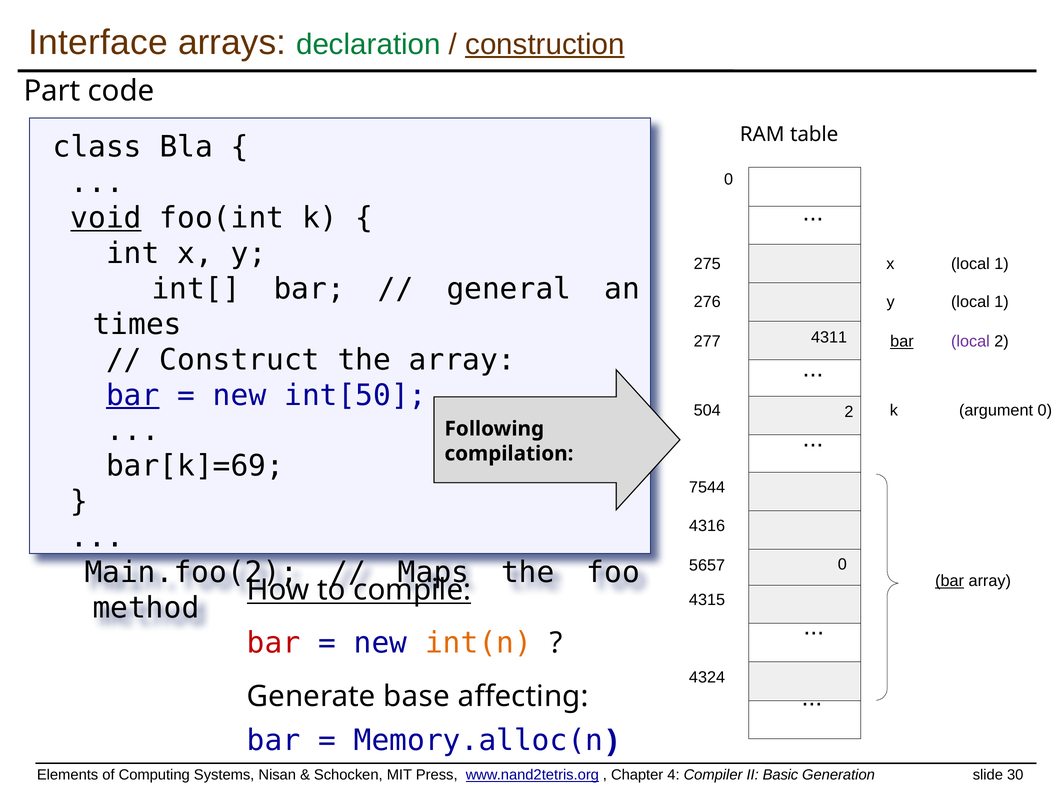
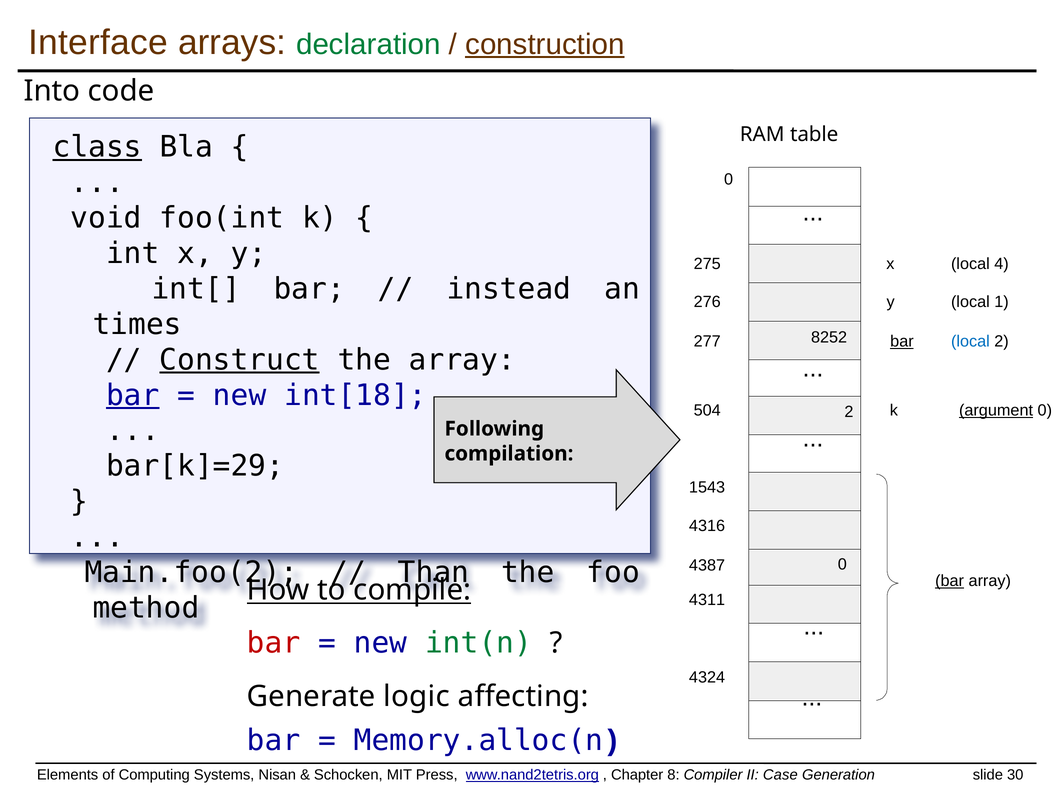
Part: Part -> Into (52, 91)
class underline: none -> present (97, 147)
void underline: present -> none (106, 218)
1: 1 -> 4 (1002, 264)
general: general -> instead (509, 289)
4311: 4311 -> 8252 (829, 337)
local colour: purple -> blue (970, 341)
Construct underline: none -> present (240, 360)
int[50: int[50 -> int[18 (355, 395)
argument underline: none -> present (996, 411)
bar[k]=69: bar[k]=69 -> bar[k]=29 (195, 466)
7544: 7544 -> 1543 (707, 488)
5657: 5657 -> 4387 (707, 565)
Maps: Maps -> Than (434, 573)
4315: 4315 -> 4311 (707, 600)
int(n colour: orange -> green (479, 643)
base: base -> logic (417, 697)
4: 4 -> 8 (673, 775)
Basic: Basic -> Case (780, 775)
